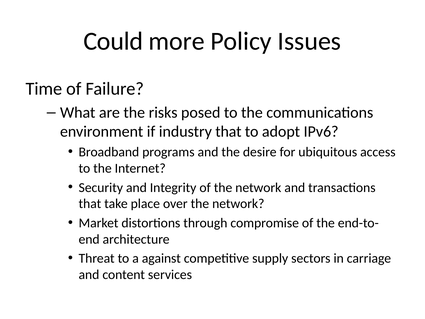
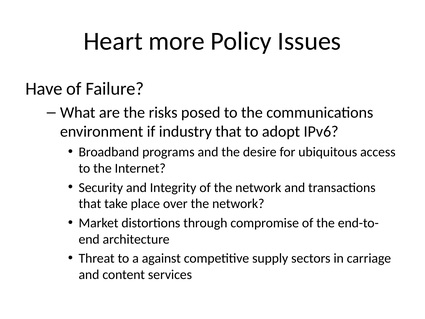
Could: Could -> Heart (113, 41)
Time: Time -> Have (44, 89)
